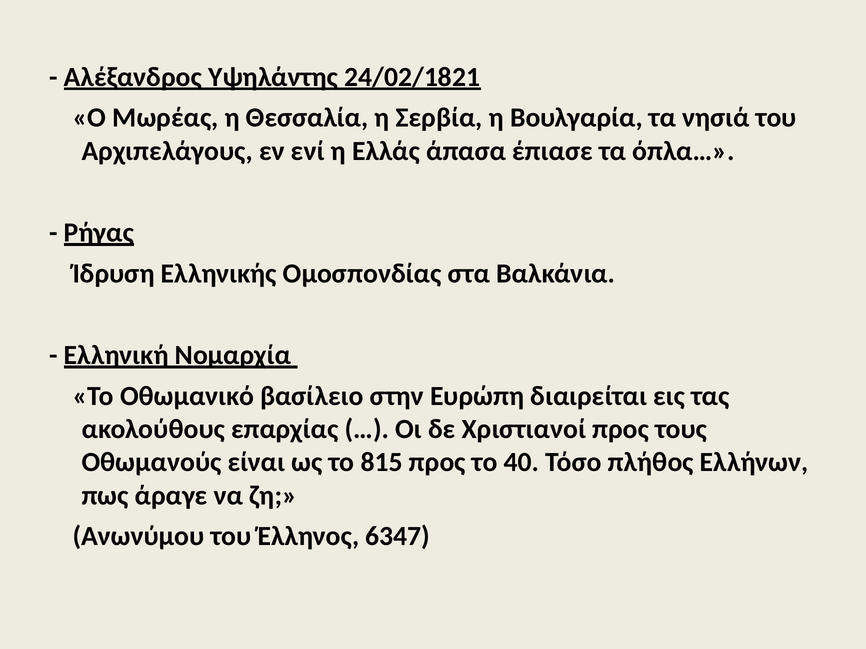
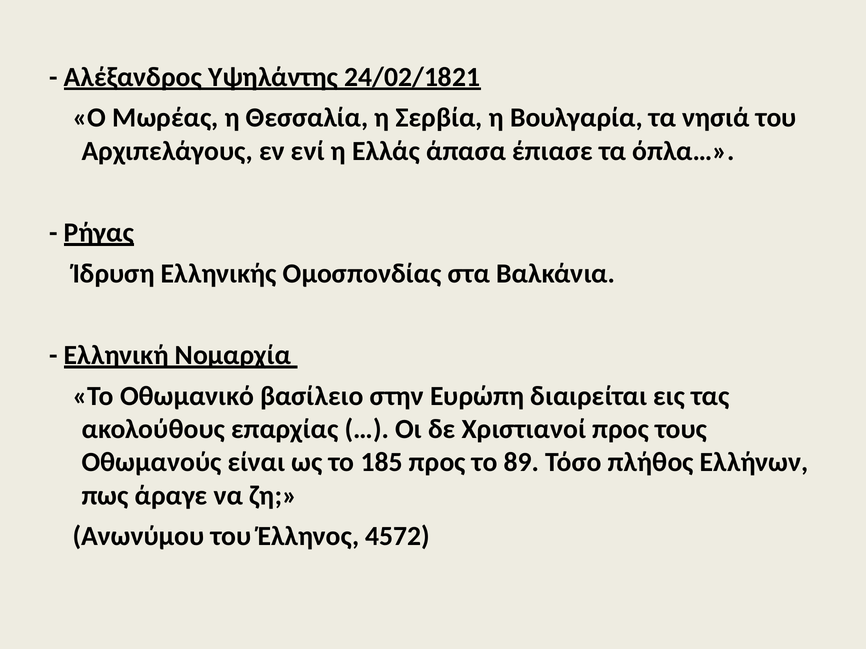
815: 815 -> 185 (382, 463)
40: 40 -> 89 (521, 463)
6347: 6347 -> 4572 (398, 537)
